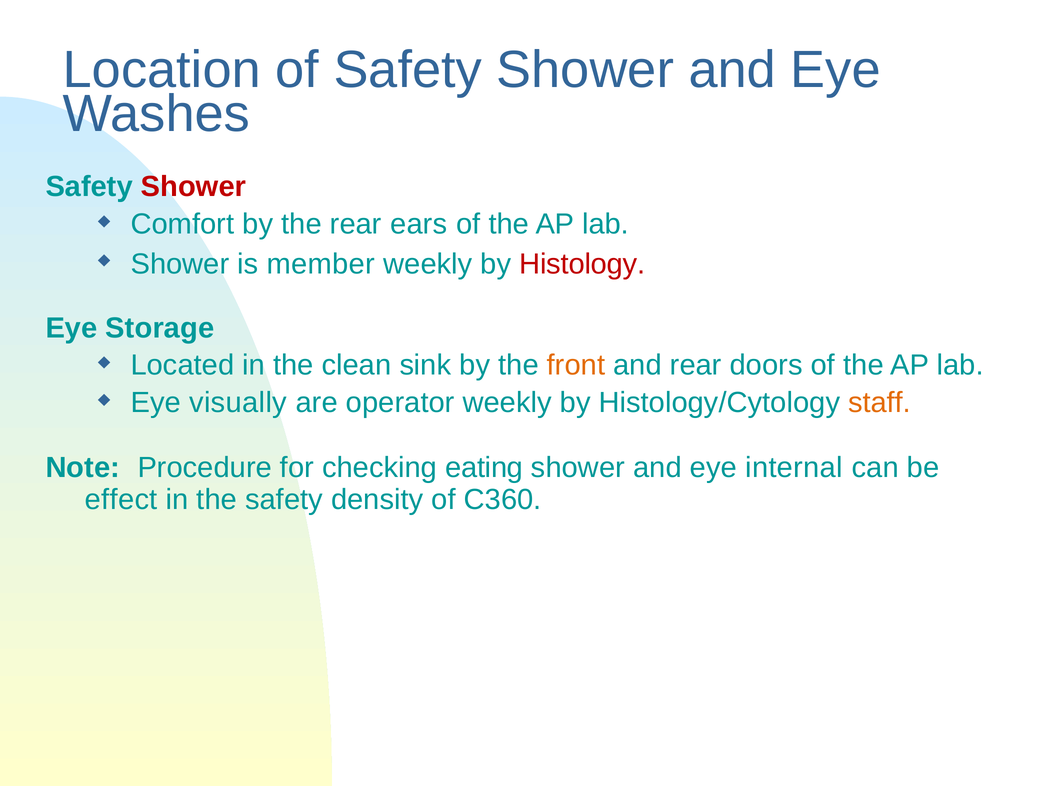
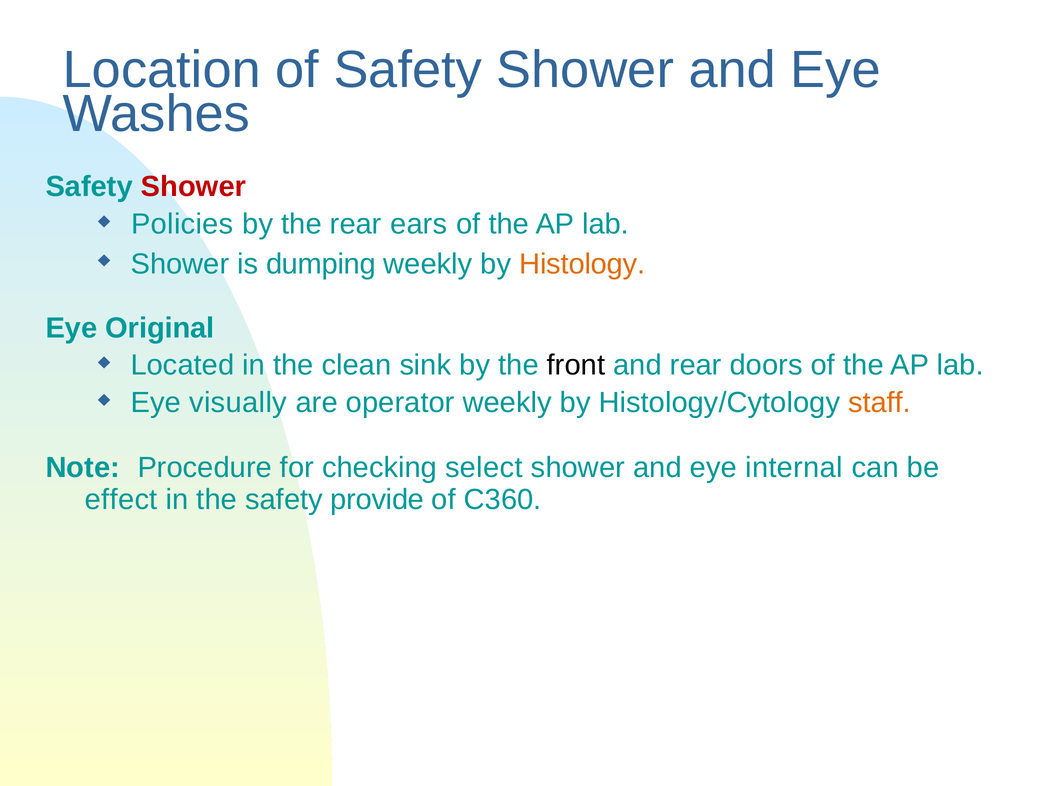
Comfort: Comfort -> Policies (182, 224)
member: member -> dumping (321, 264)
Histology colour: red -> orange (582, 264)
Storage: Storage -> Original (160, 328)
front colour: orange -> black (576, 365)
eating: eating -> select (484, 468)
density: density -> provide (377, 500)
